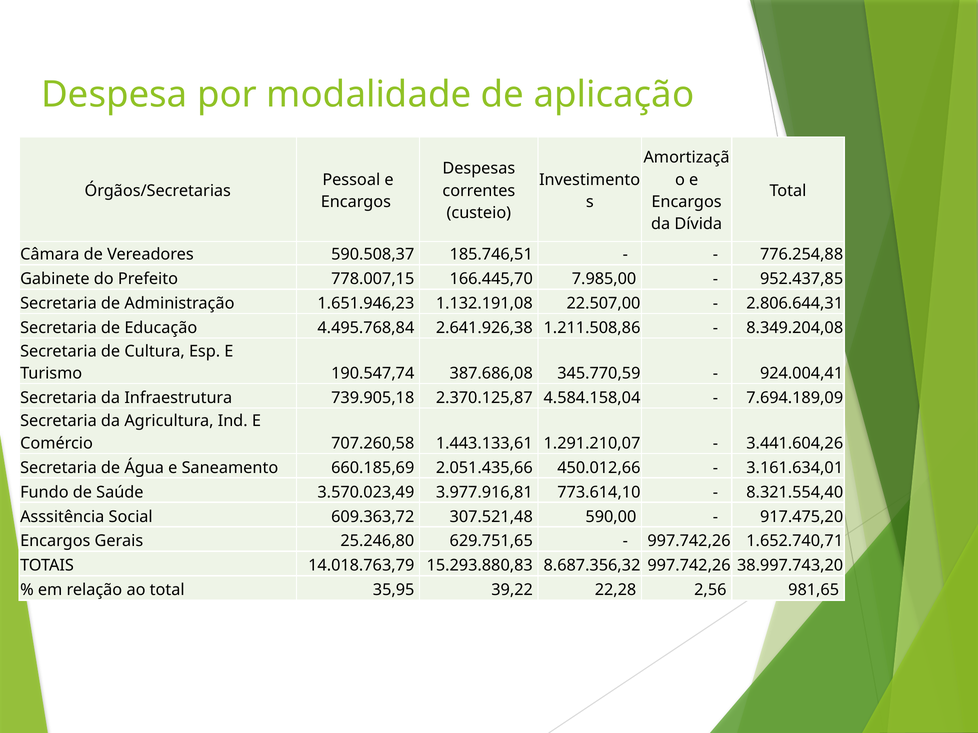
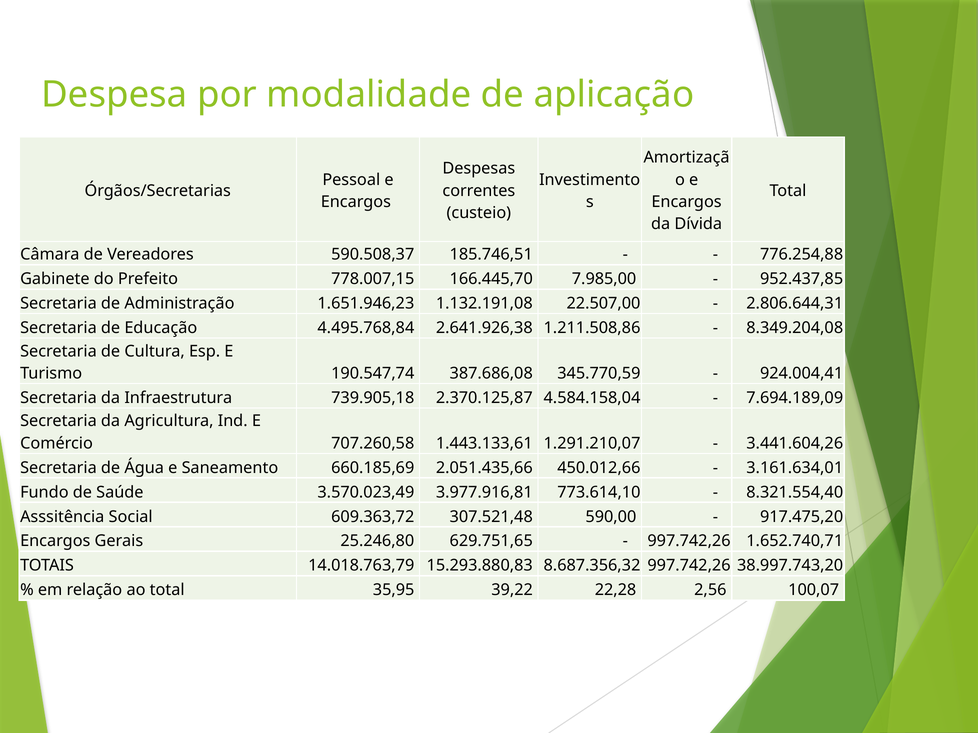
981,65: 981,65 -> 100,07 (814, 590)
